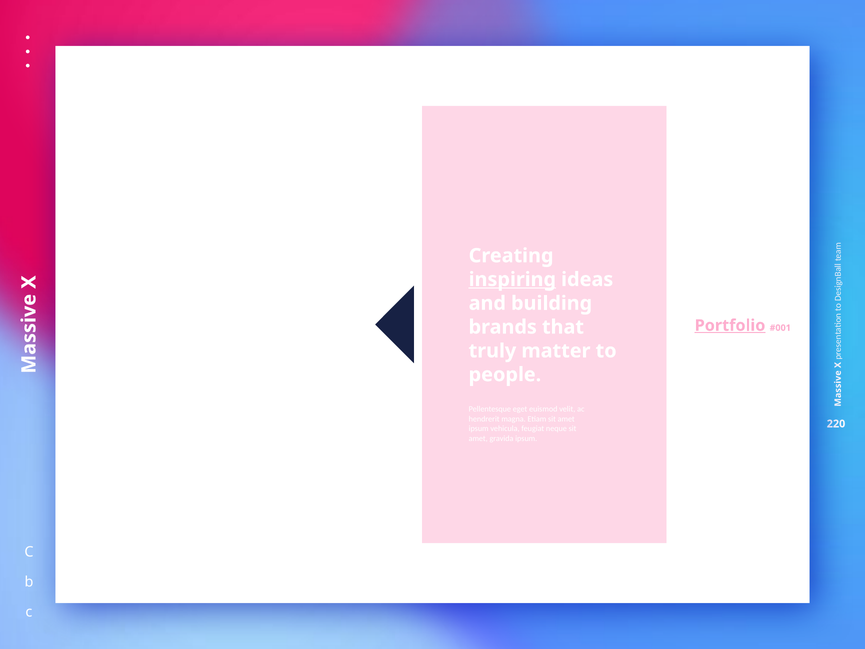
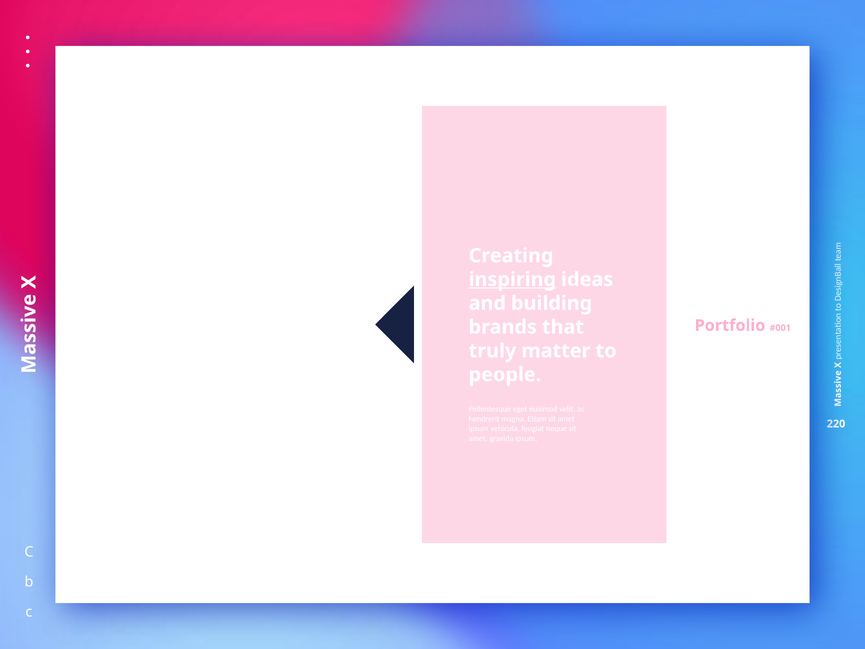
Portfolio underline: present -> none (730, 325)
